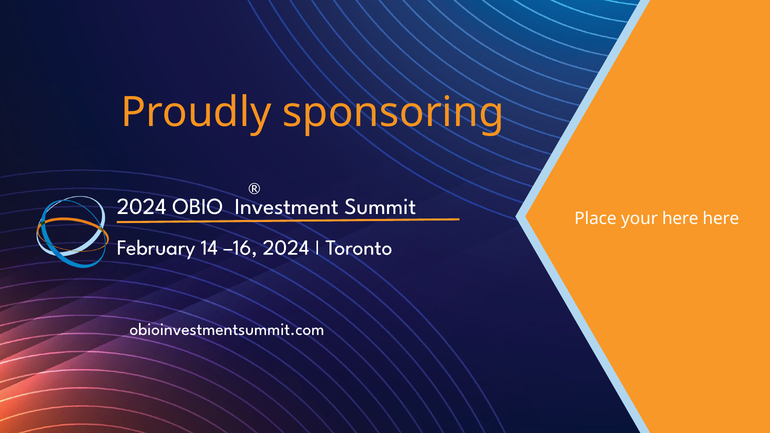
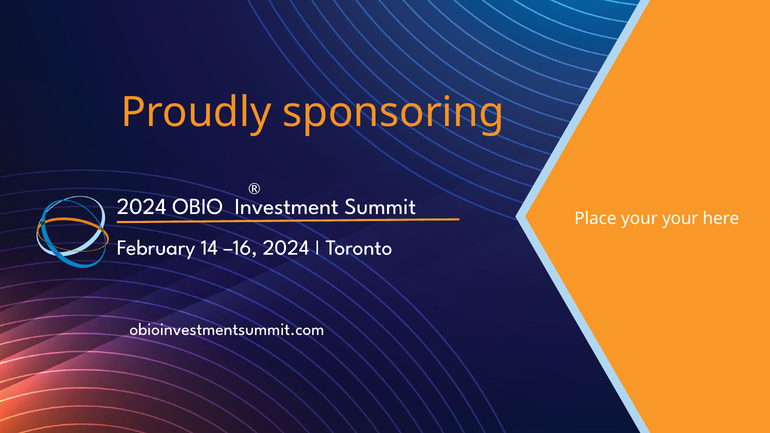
your here: here -> your (680, 219)
